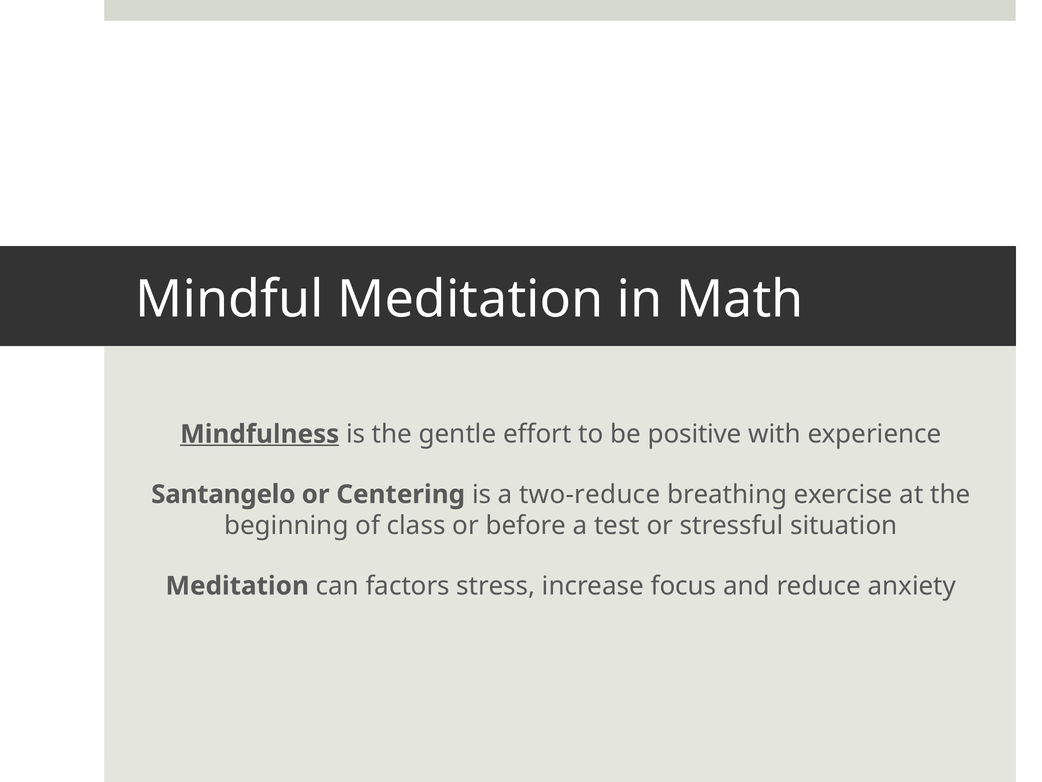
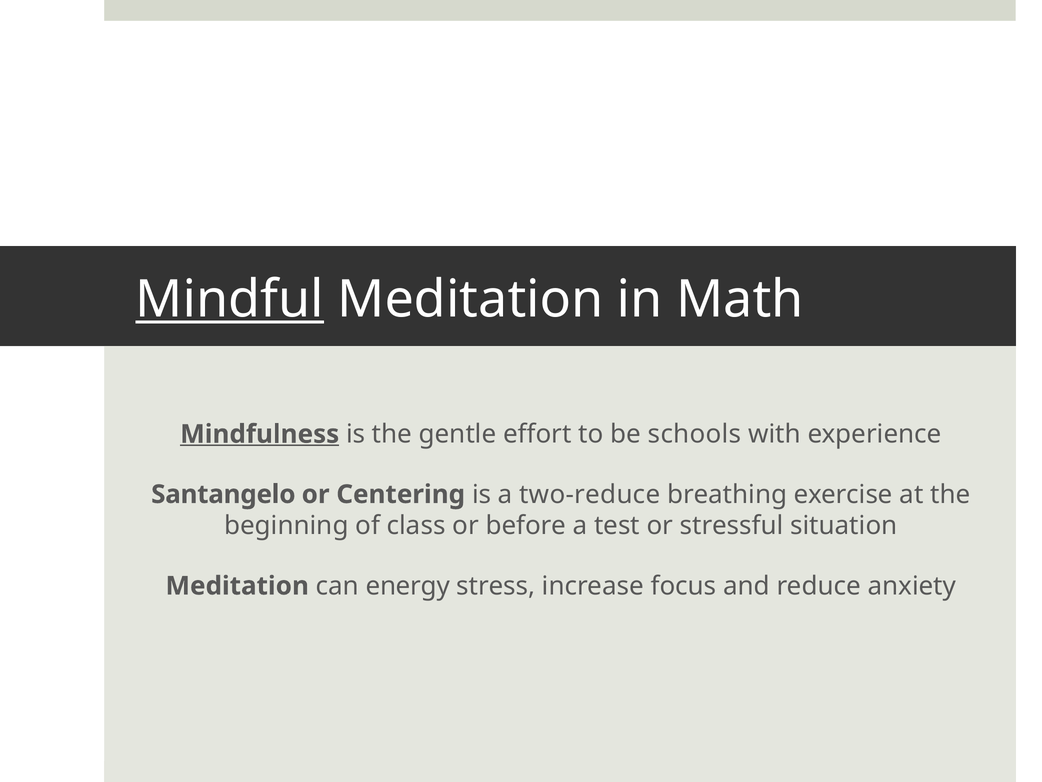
Mindful underline: none -> present (230, 299)
positive: positive -> schools (694, 434)
factors: factors -> energy (408, 586)
